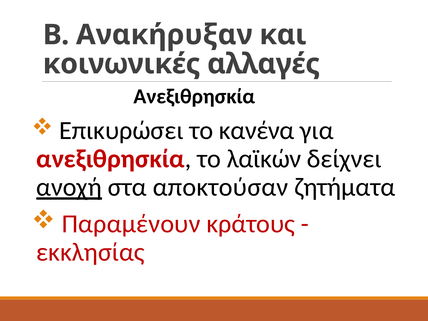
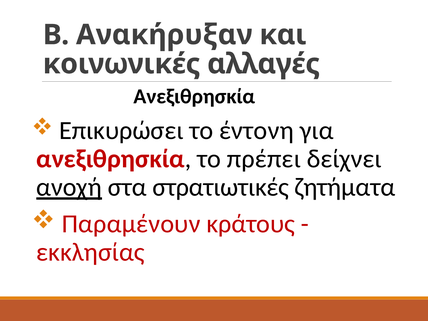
κανένα: κανένα -> έντονη (256, 131)
λαϊκών: λαϊκών -> πρέπει (264, 159)
αποκτούσαν: αποκτούσαν -> στρατιωτικές (221, 187)
